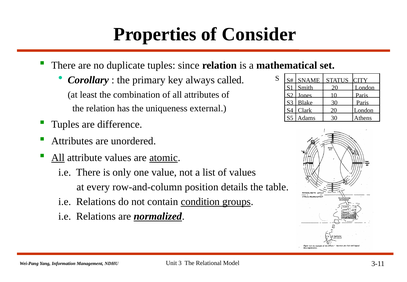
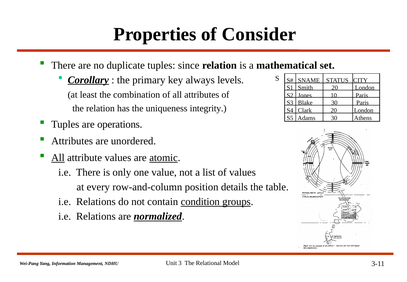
Corollary underline: none -> present (88, 80)
called: called -> levels (231, 80)
external: external -> integrity (208, 108)
difference: difference -> operations (120, 124)
